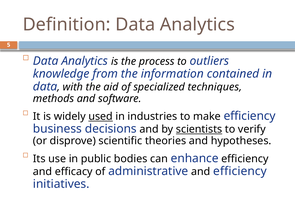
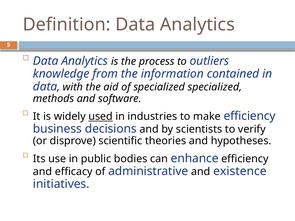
specialized techniques: techniques -> specialized (215, 87)
scientists underline: present -> none (199, 129)
and efficiency: efficiency -> existence (240, 171)
